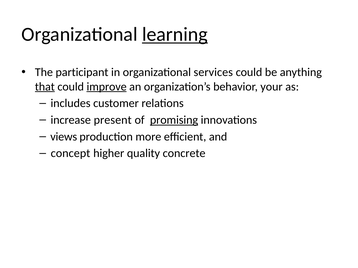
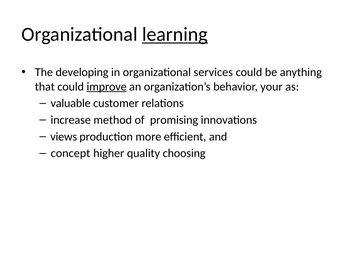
participant: participant -> developing (82, 72)
that underline: present -> none (45, 87)
includes: includes -> valuable (71, 103)
present: present -> method (113, 120)
promising underline: present -> none (174, 120)
concrete: concrete -> choosing (184, 154)
